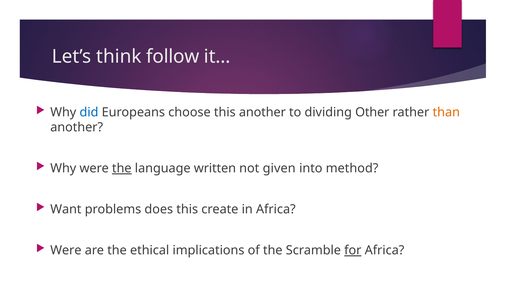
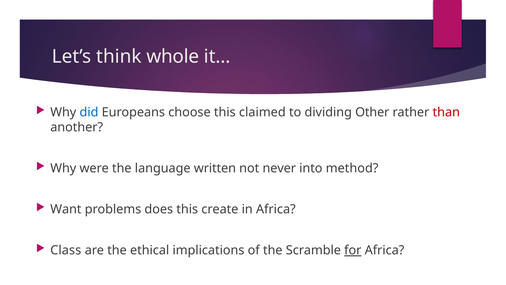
follow: follow -> whole (173, 56)
this another: another -> claimed (262, 112)
than colour: orange -> red (446, 112)
the underline: present -> none (122, 168)
given: given -> never (279, 168)
Were: Were -> Class (66, 250)
